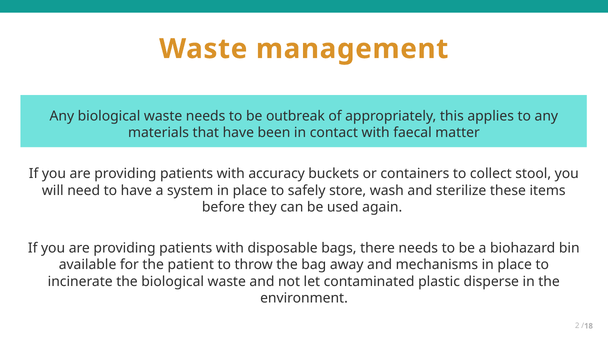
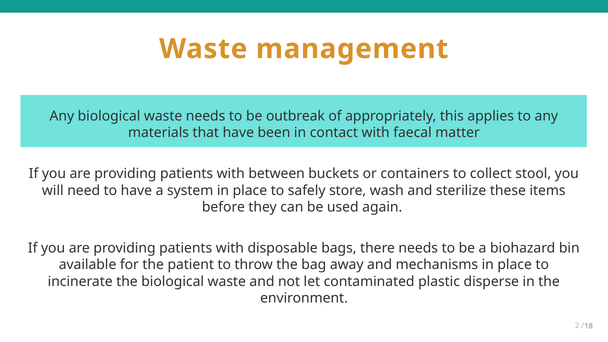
accuracy: accuracy -> between (277, 174)
